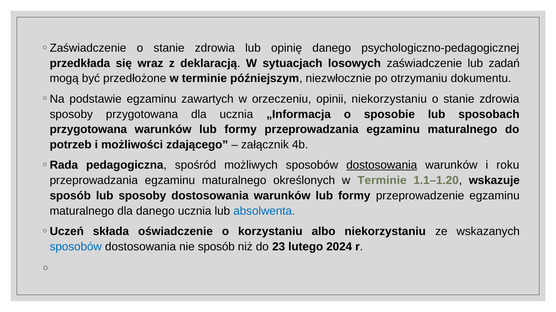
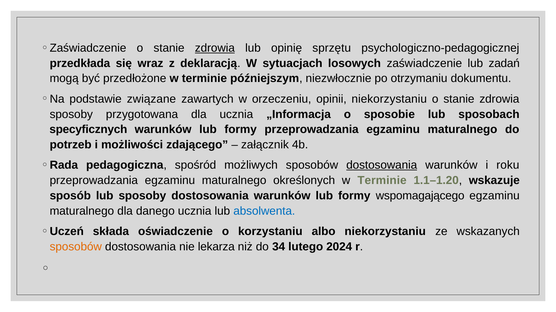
zdrowia underline: none -> present (215, 48)
opinię danego: danego -> sprzętu (332, 48)
podstawie egzaminu: egzaminu -> związane (151, 99)
przygotowana: przygotowana -> specyficznych (88, 130)
przeprowadzenie: przeprowadzenie -> wspomagającego (420, 196)
sposobów colour: blue -> orange (76, 247)
nie sposób: sposób -> lekarza (216, 247)
23: 23 -> 34 (279, 247)
